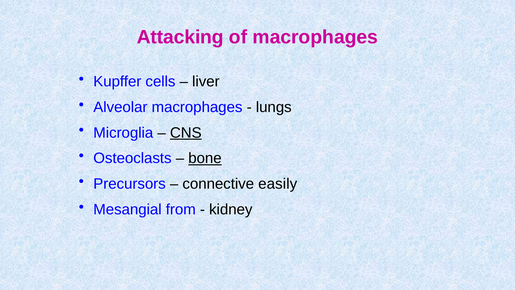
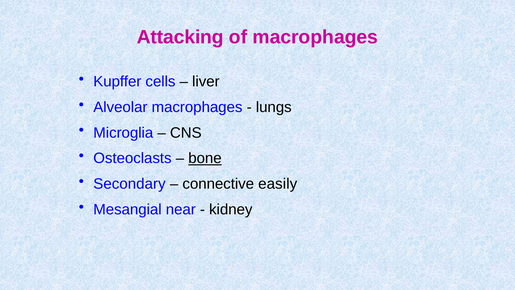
CNS underline: present -> none (186, 133)
Precursors: Precursors -> Secondary (129, 184)
from: from -> near (181, 209)
